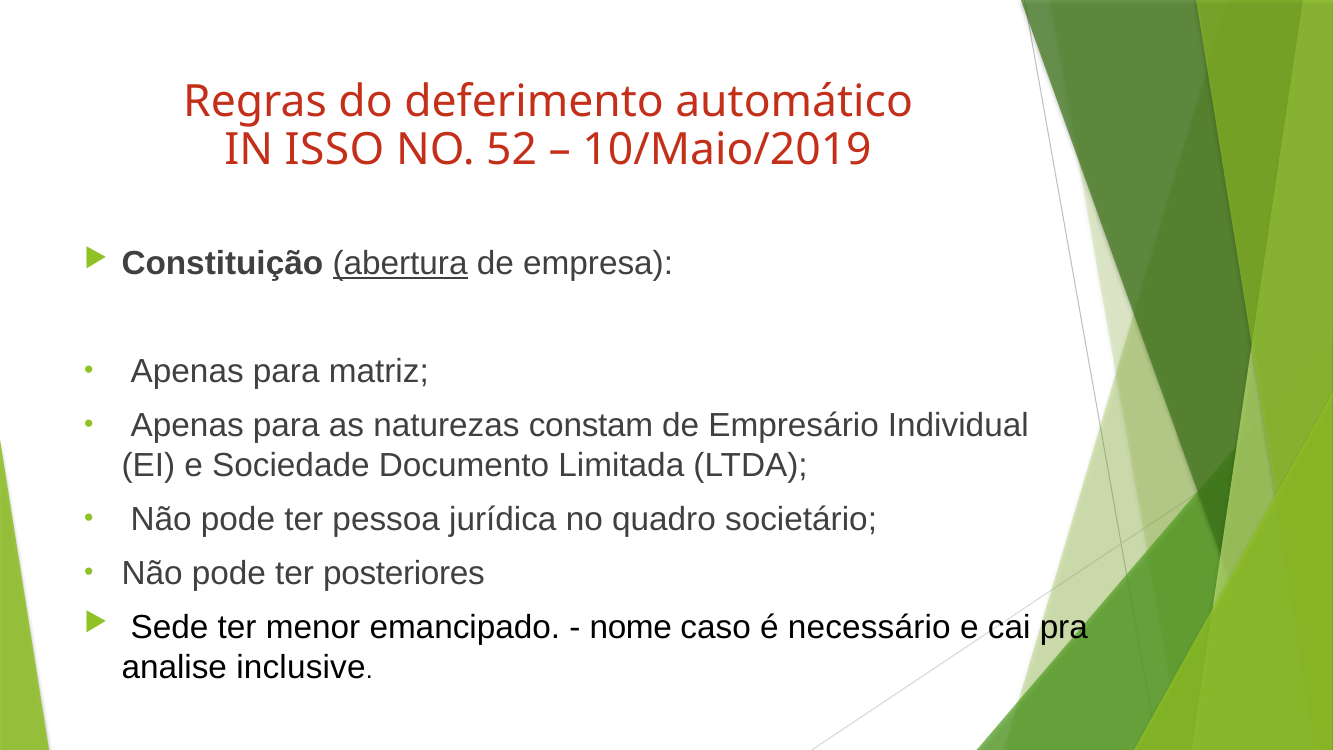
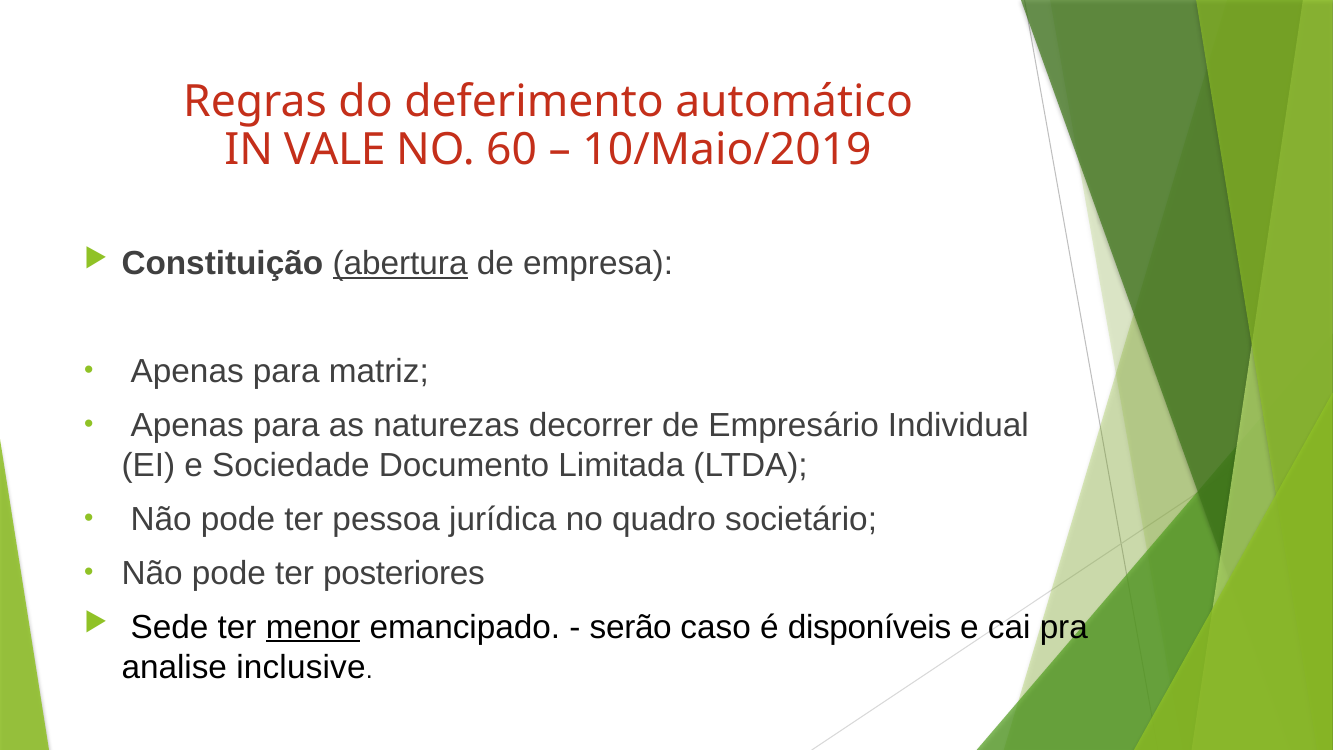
ISSO: ISSO -> VALE (335, 149)
52: 52 -> 60 (512, 149)
constam: constam -> decorrer (591, 425)
menor underline: none -> present (313, 627)
nome: nome -> serão (631, 627)
necessário: necessário -> disponíveis (870, 627)
